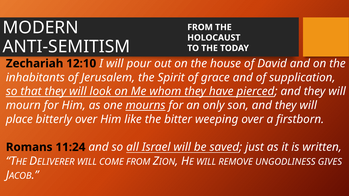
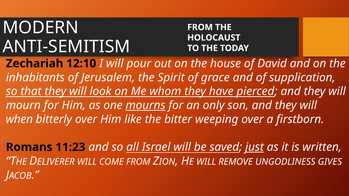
place: place -> when (19, 119)
11:24: 11:24 -> 11:23 (70, 147)
just underline: none -> present (255, 147)
